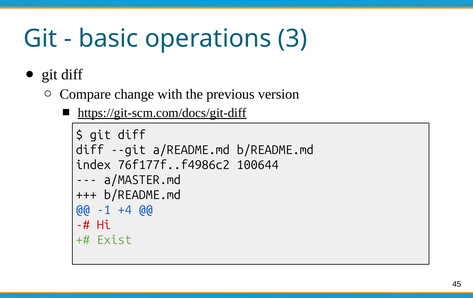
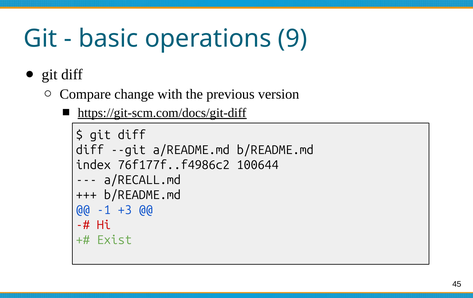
3: 3 -> 9 (293, 39)
a/MASTER.md: a/MASTER.md -> a/RECALL.md (142, 180)
+4: +4 -> +3 (125, 210)
